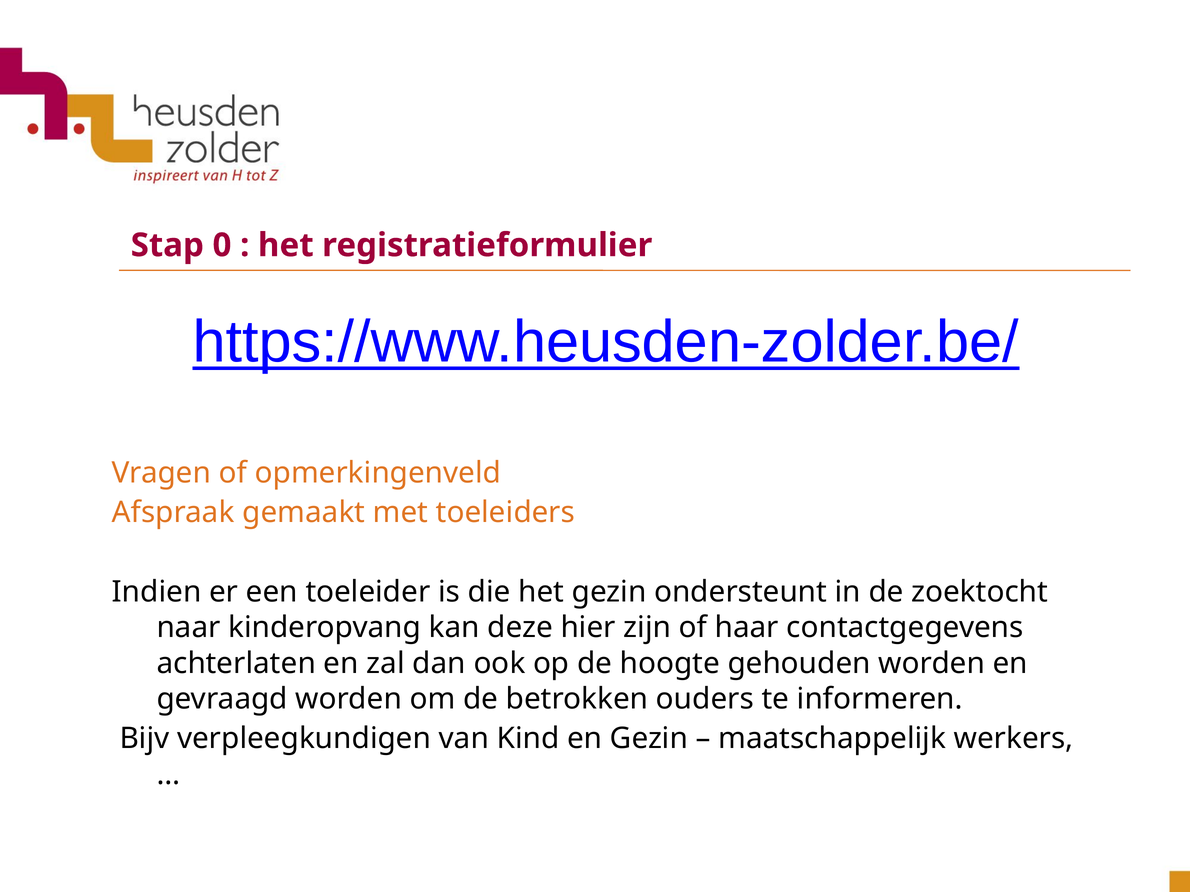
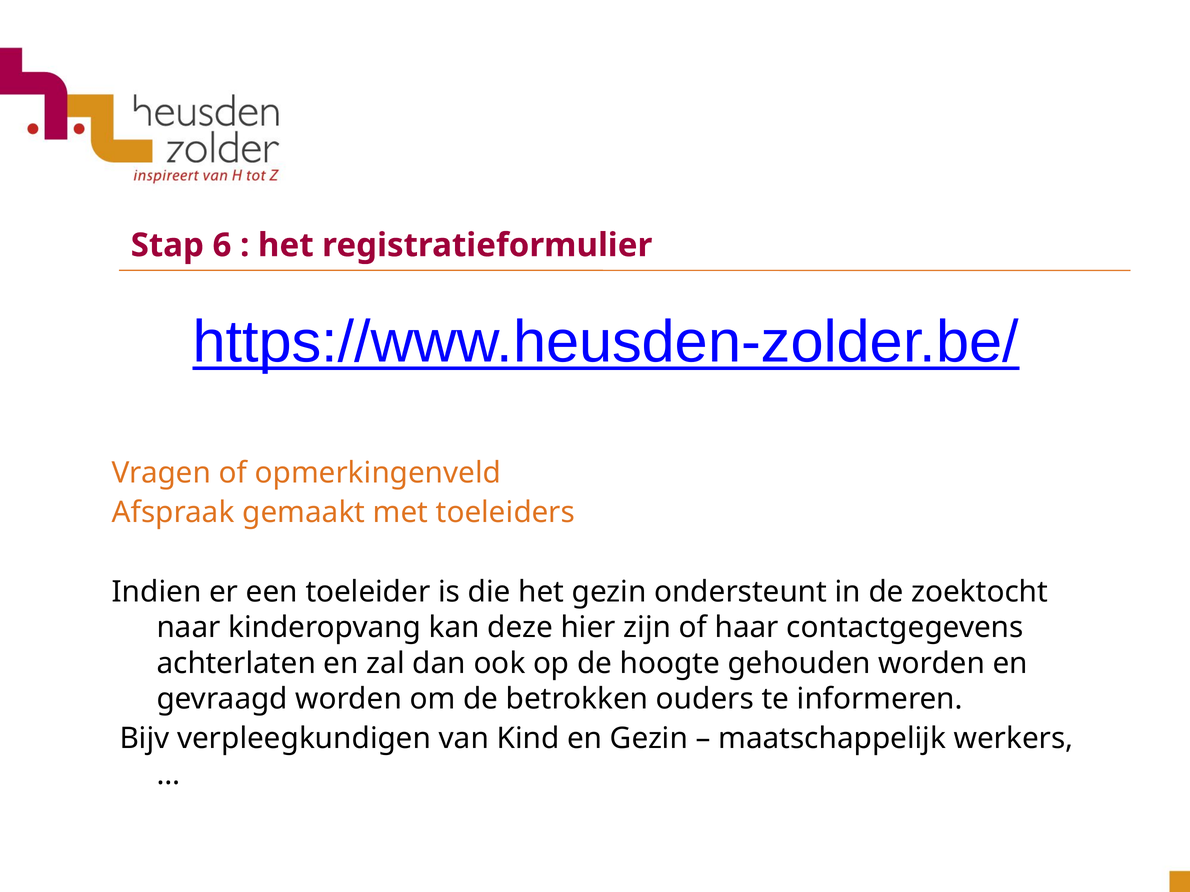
0: 0 -> 6 (222, 245)
